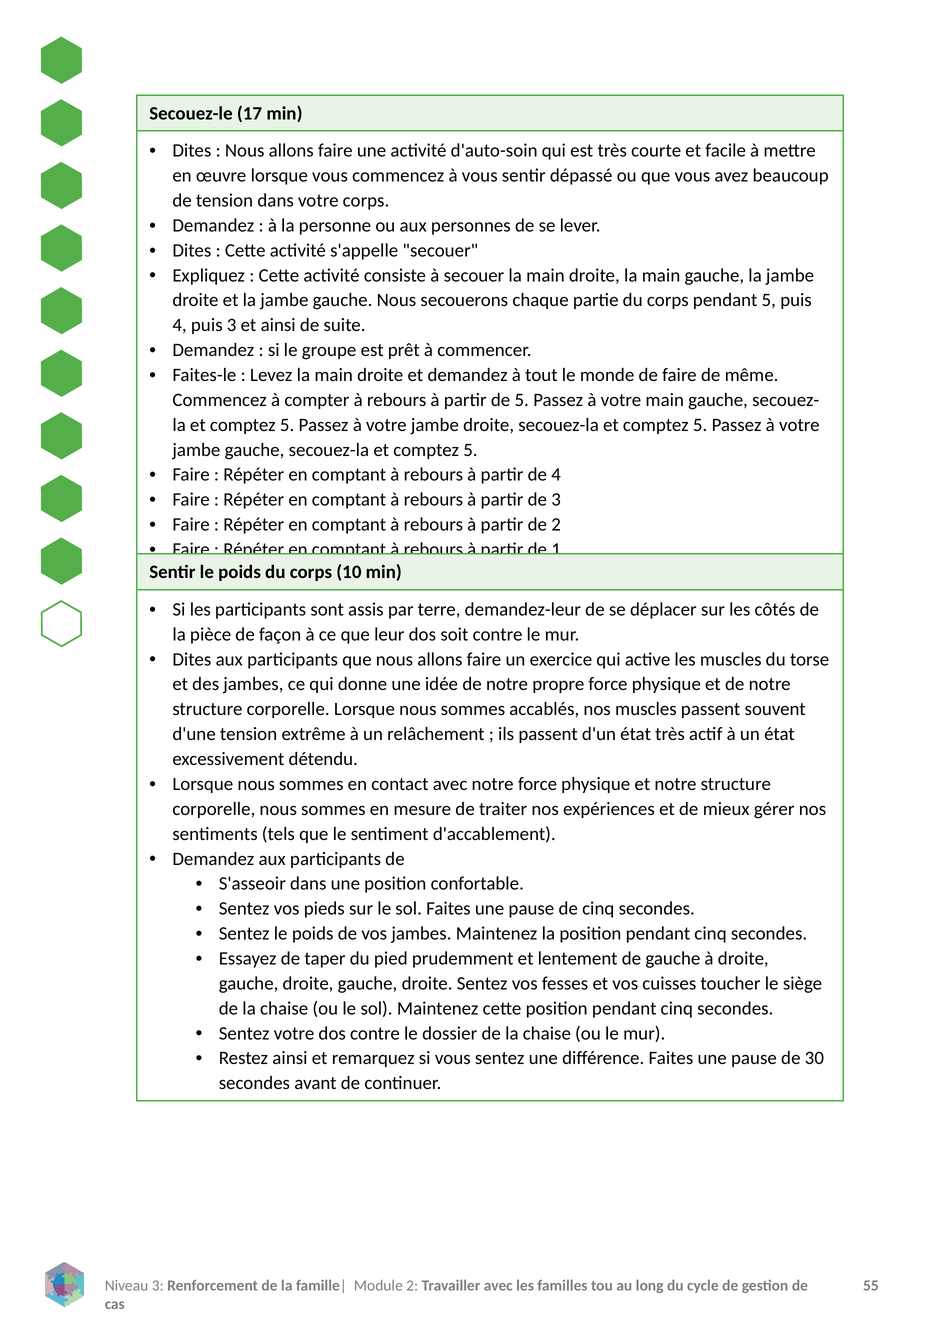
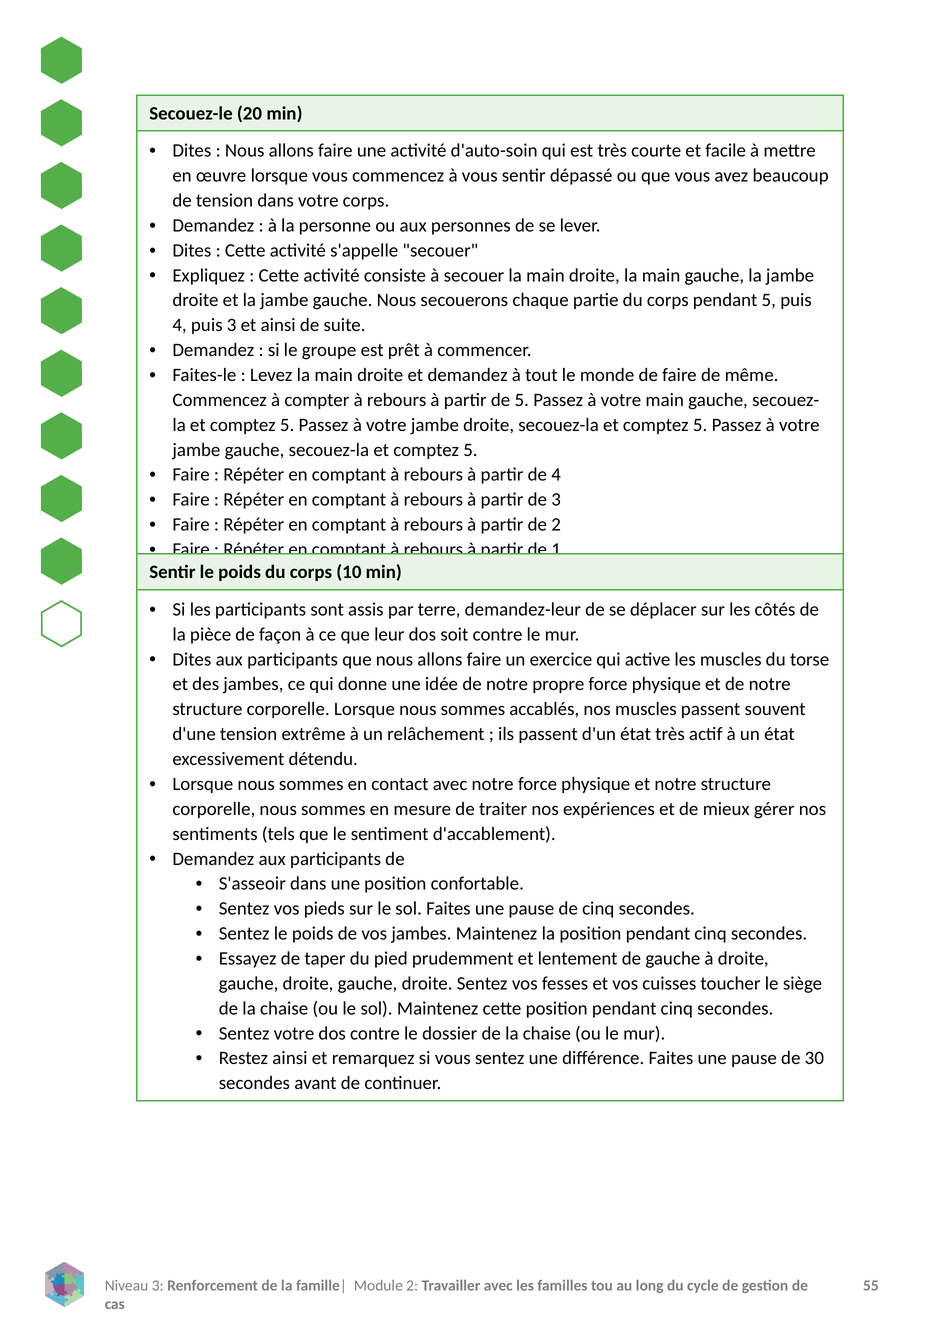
17: 17 -> 20 (249, 113)
